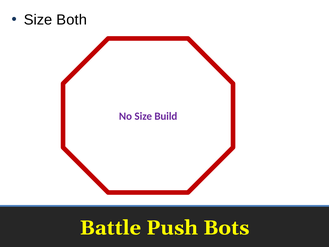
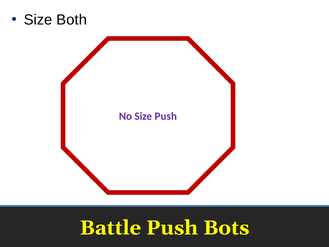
Size Build: Build -> Push (166, 116)
